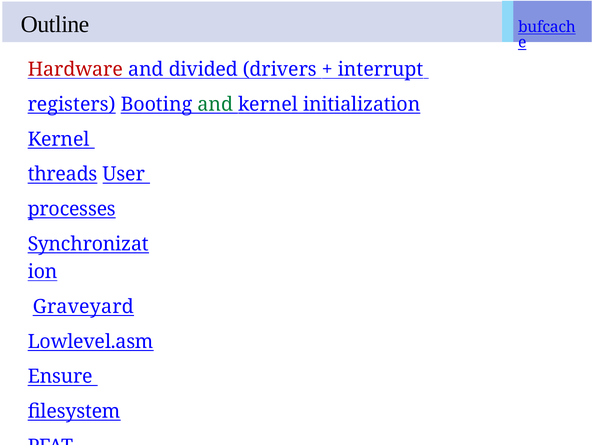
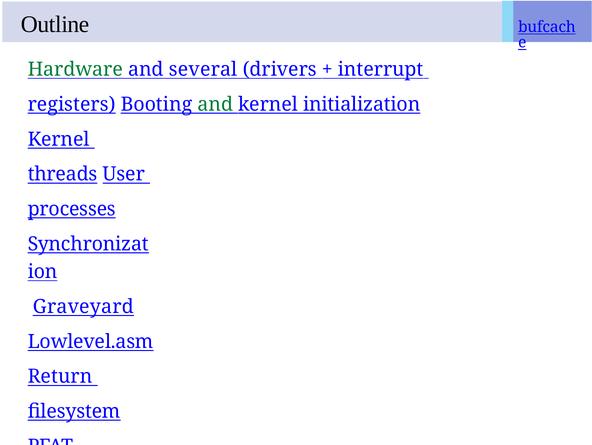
Hardware colour: red -> green (75, 69)
divided: divided -> several (203, 69)
Ensure: Ensure -> Return (60, 376)
